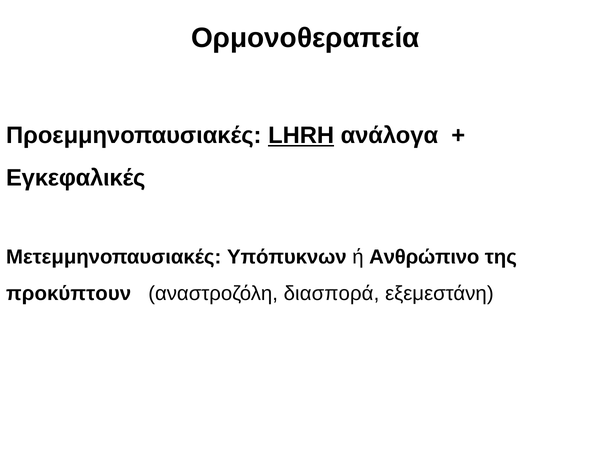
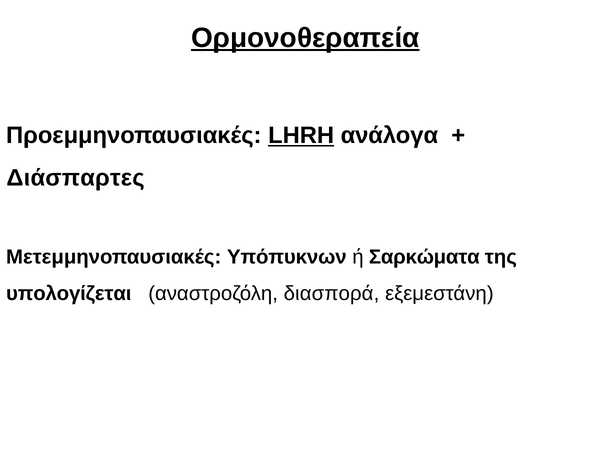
Ορμονοθεραπεία underline: none -> present (305, 38)
Εγκεφαλικές: Εγκεφαλικές -> Διάσπαρτες (76, 178)
Ανθρώπινο: Ανθρώπινο -> Σαρκώματα (424, 257)
προκύπτουν: προκύπτουν -> υπολογίζεται (69, 294)
